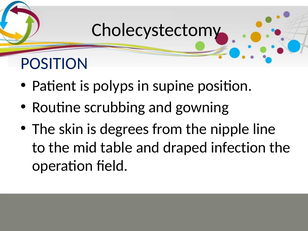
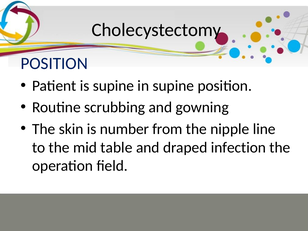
is polyps: polyps -> supine (113, 86)
degrees: degrees -> number (124, 129)
